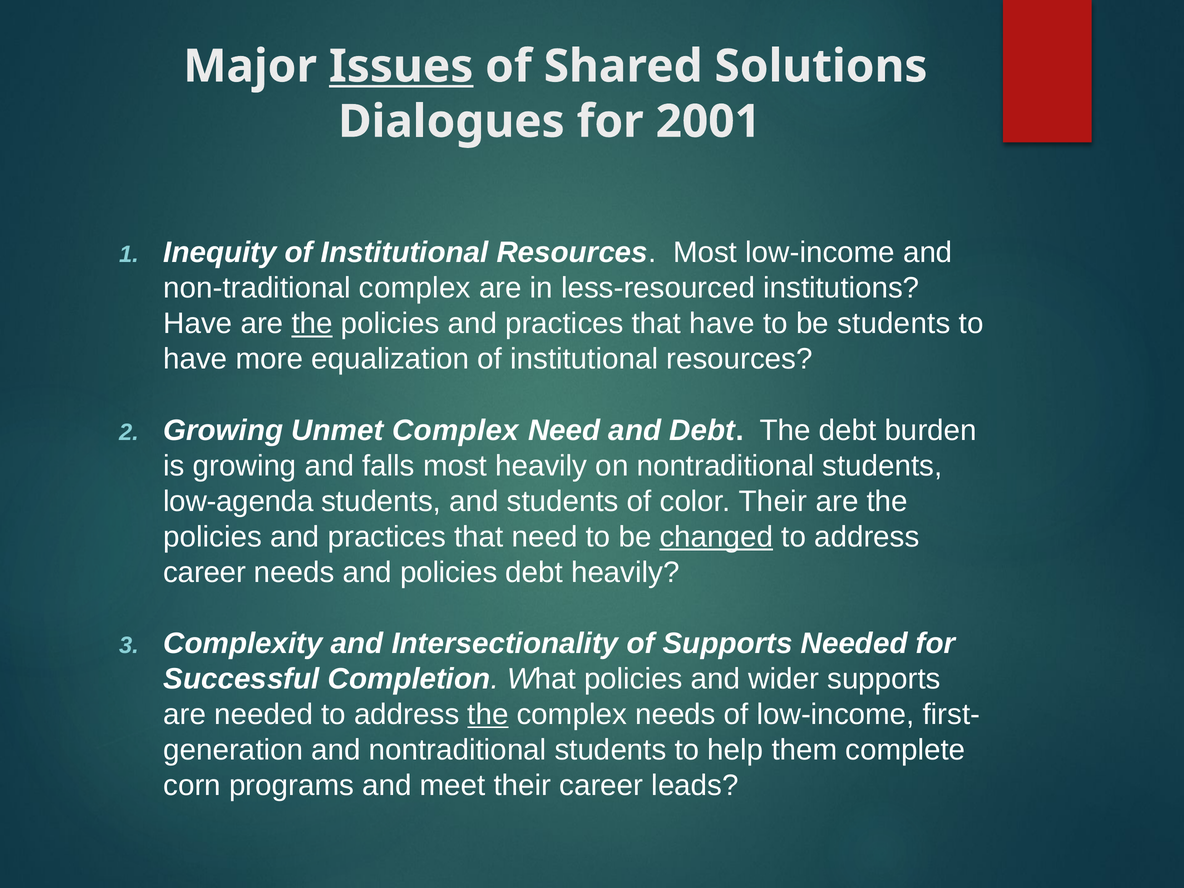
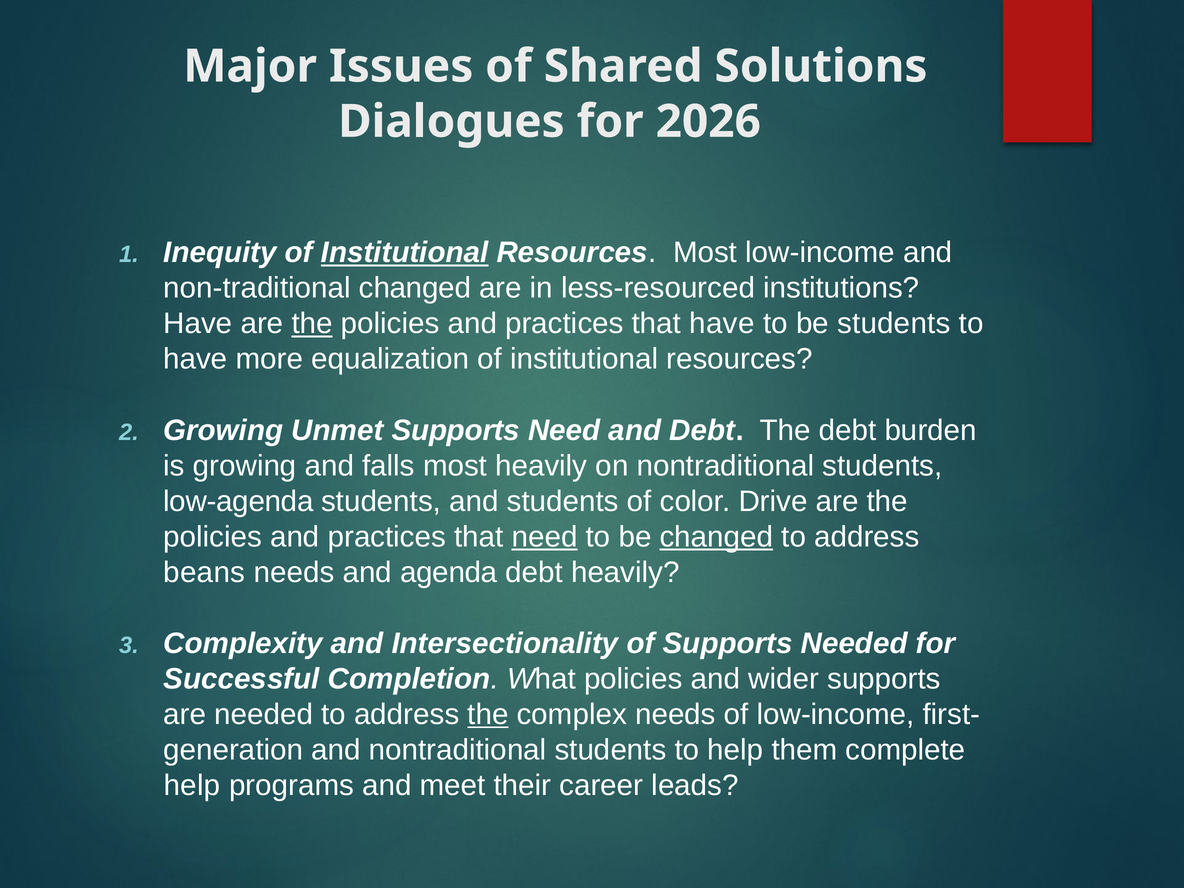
Issues underline: present -> none (401, 66)
2001: 2001 -> 2026 (708, 122)
Institutional underline: none -> present (405, 253)
non-traditional complex: complex -> changed (415, 288)
Unmet Complex: Complex -> Supports (456, 430)
color Their: Their -> Drive (773, 501)
need underline: none -> present (545, 537)
career: career -> beans (204, 572)
and policies: policies -> agenda (449, 572)
corn: corn -> help (192, 785)
